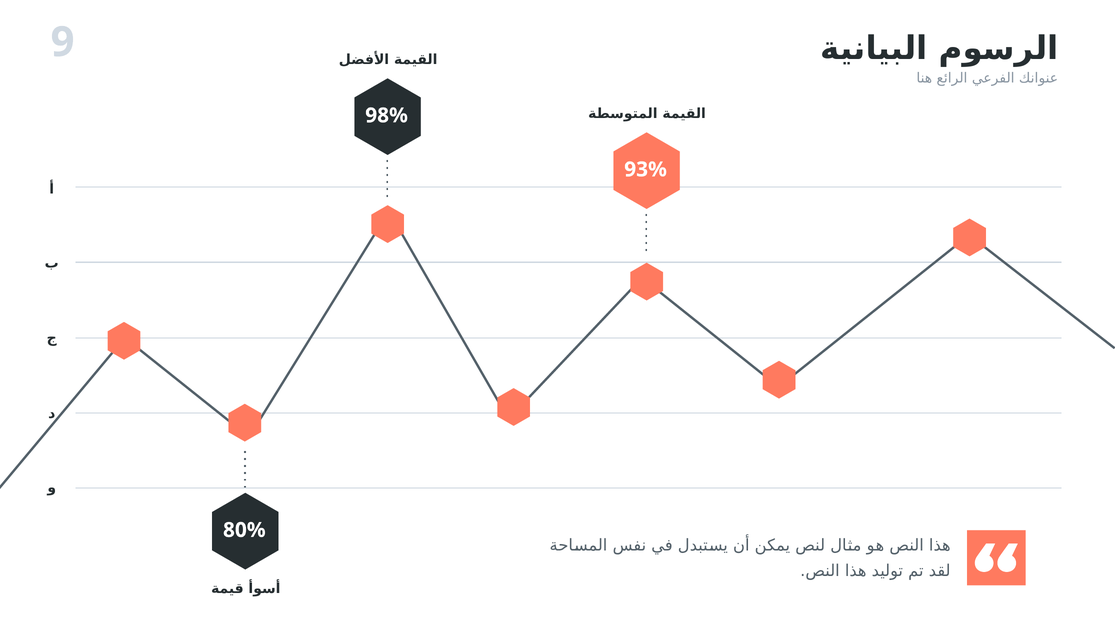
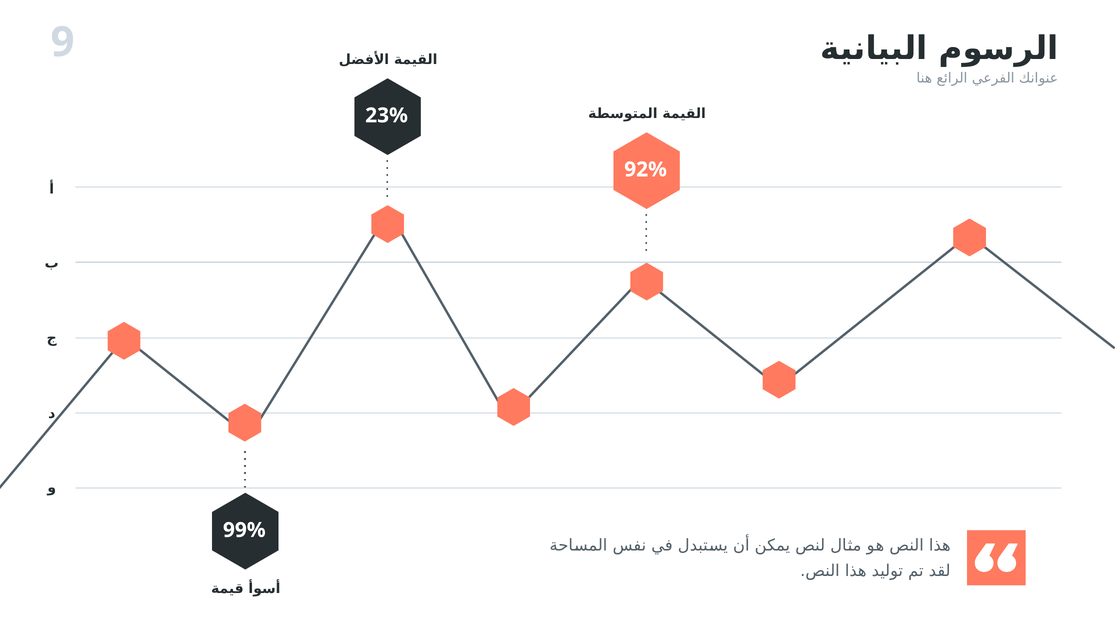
98%: 98% -> 23% (387, 116)
93%: 93% -> 92% (646, 170)
80%: 80% -> 99% (244, 530)
